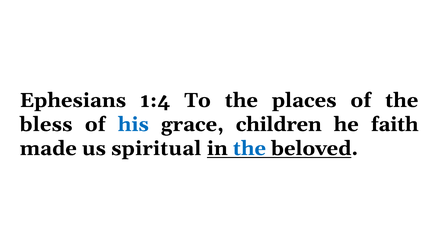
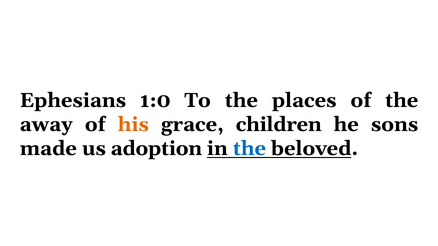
1:4: 1:4 -> 1:0 (155, 100)
bless: bless -> away (46, 125)
his colour: blue -> orange (133, 125)
faith: faith -> sons (395, 125)
spiritual: spiritual -> adoption (156, 149)
